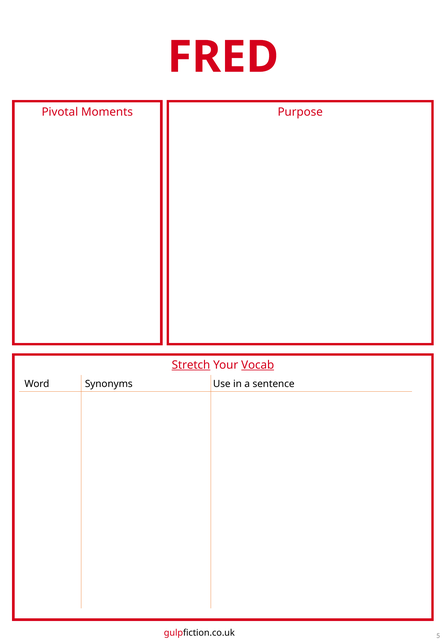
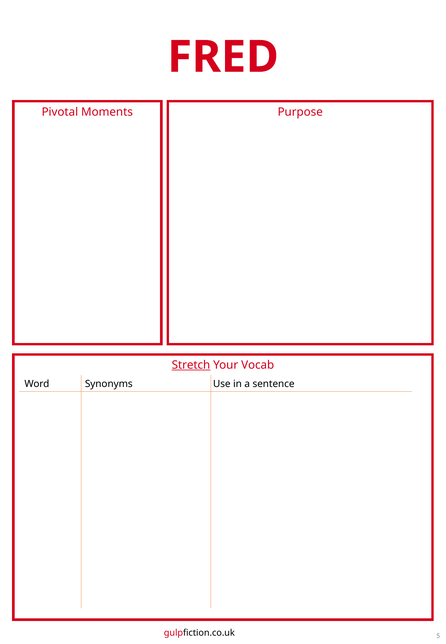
Vocab underline: present -> none (258, 365)
